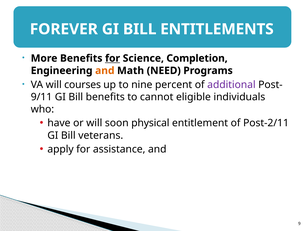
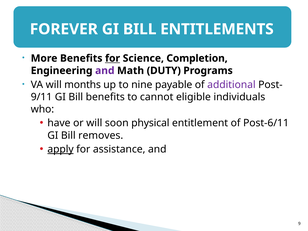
and colour: orange -> purple (105, 71)
NEED: NEED -> DUTY (164, 71)
courses: courses -> months (83, 85)
percent: percent -> payable (174, 85)
Post-2/11: Post-2/11 -> Post-6/11 (266, 123)
veterans: veterans -> removes (101, 135)
apply underline: none -> present (61, 149)
